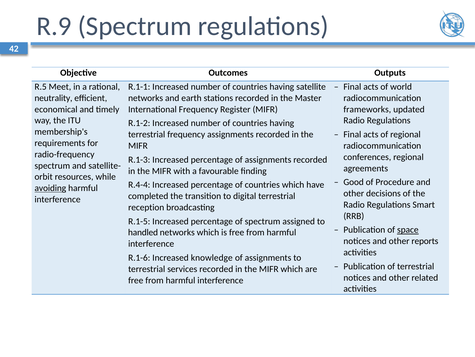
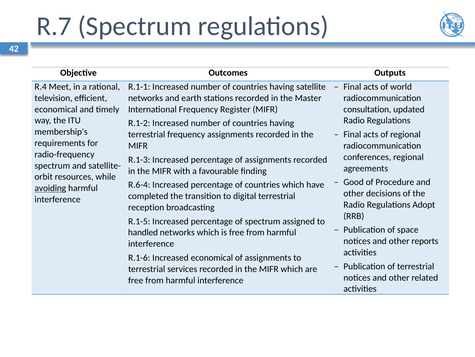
R.9: R.9 -> R.7 (54, 26)
R.5: R.5 -> R.4 (41, 87)
neutrality: neutrality -> television (53, 98)
frameworks: frameworks -> consultation (367, 109)
R.4-4: R.4-4 -> R.6-4 (139, 184)
Smart: Smart -> Adopt (424, 204)
space underline: present -> none (408, 229)
Increased knowledge: knowledge -> economical (212, 257)
